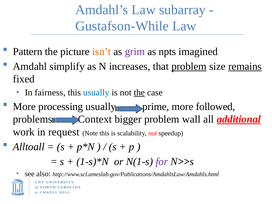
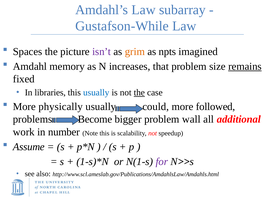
Pattern: Pattern -> Spaces (28, 52)
isn’t colour: orange -> purple (102, 52)
grim colour: purple -> orange (135, 52)
simplify: simplify -> memory (67, 66)
problem underline: present -> none (189, 66)
fairness: fairness -> libraries (50, 93)
processing: processing -> physically (61, 107)
prime: prime -> could (156, 107)
Context: Context -> Become (95, 119)
additional underline: present -> none (239, 119)
request: request -> number (64, 132)
Alltoall: Alltoall -> Assume (29, 147)
